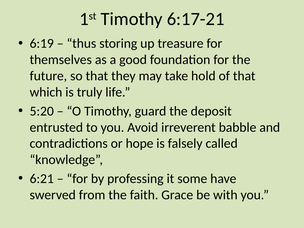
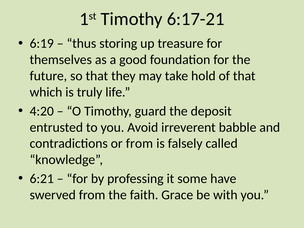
5:20: 5:20 -> 4:20 (42, 111)
or hope: hope -> from (139, 144)
